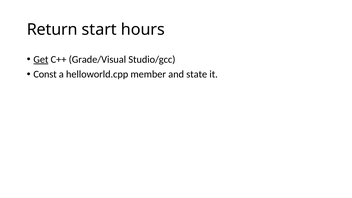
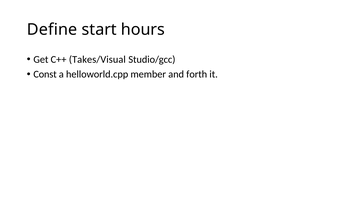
Return: Return -> Define (52, 30)
Get underline: present -> none (41, 60)
Grade/Visual: Grade/Visual -> Takes/Visual (97, 60)
state: state -> forth (197, 74)
